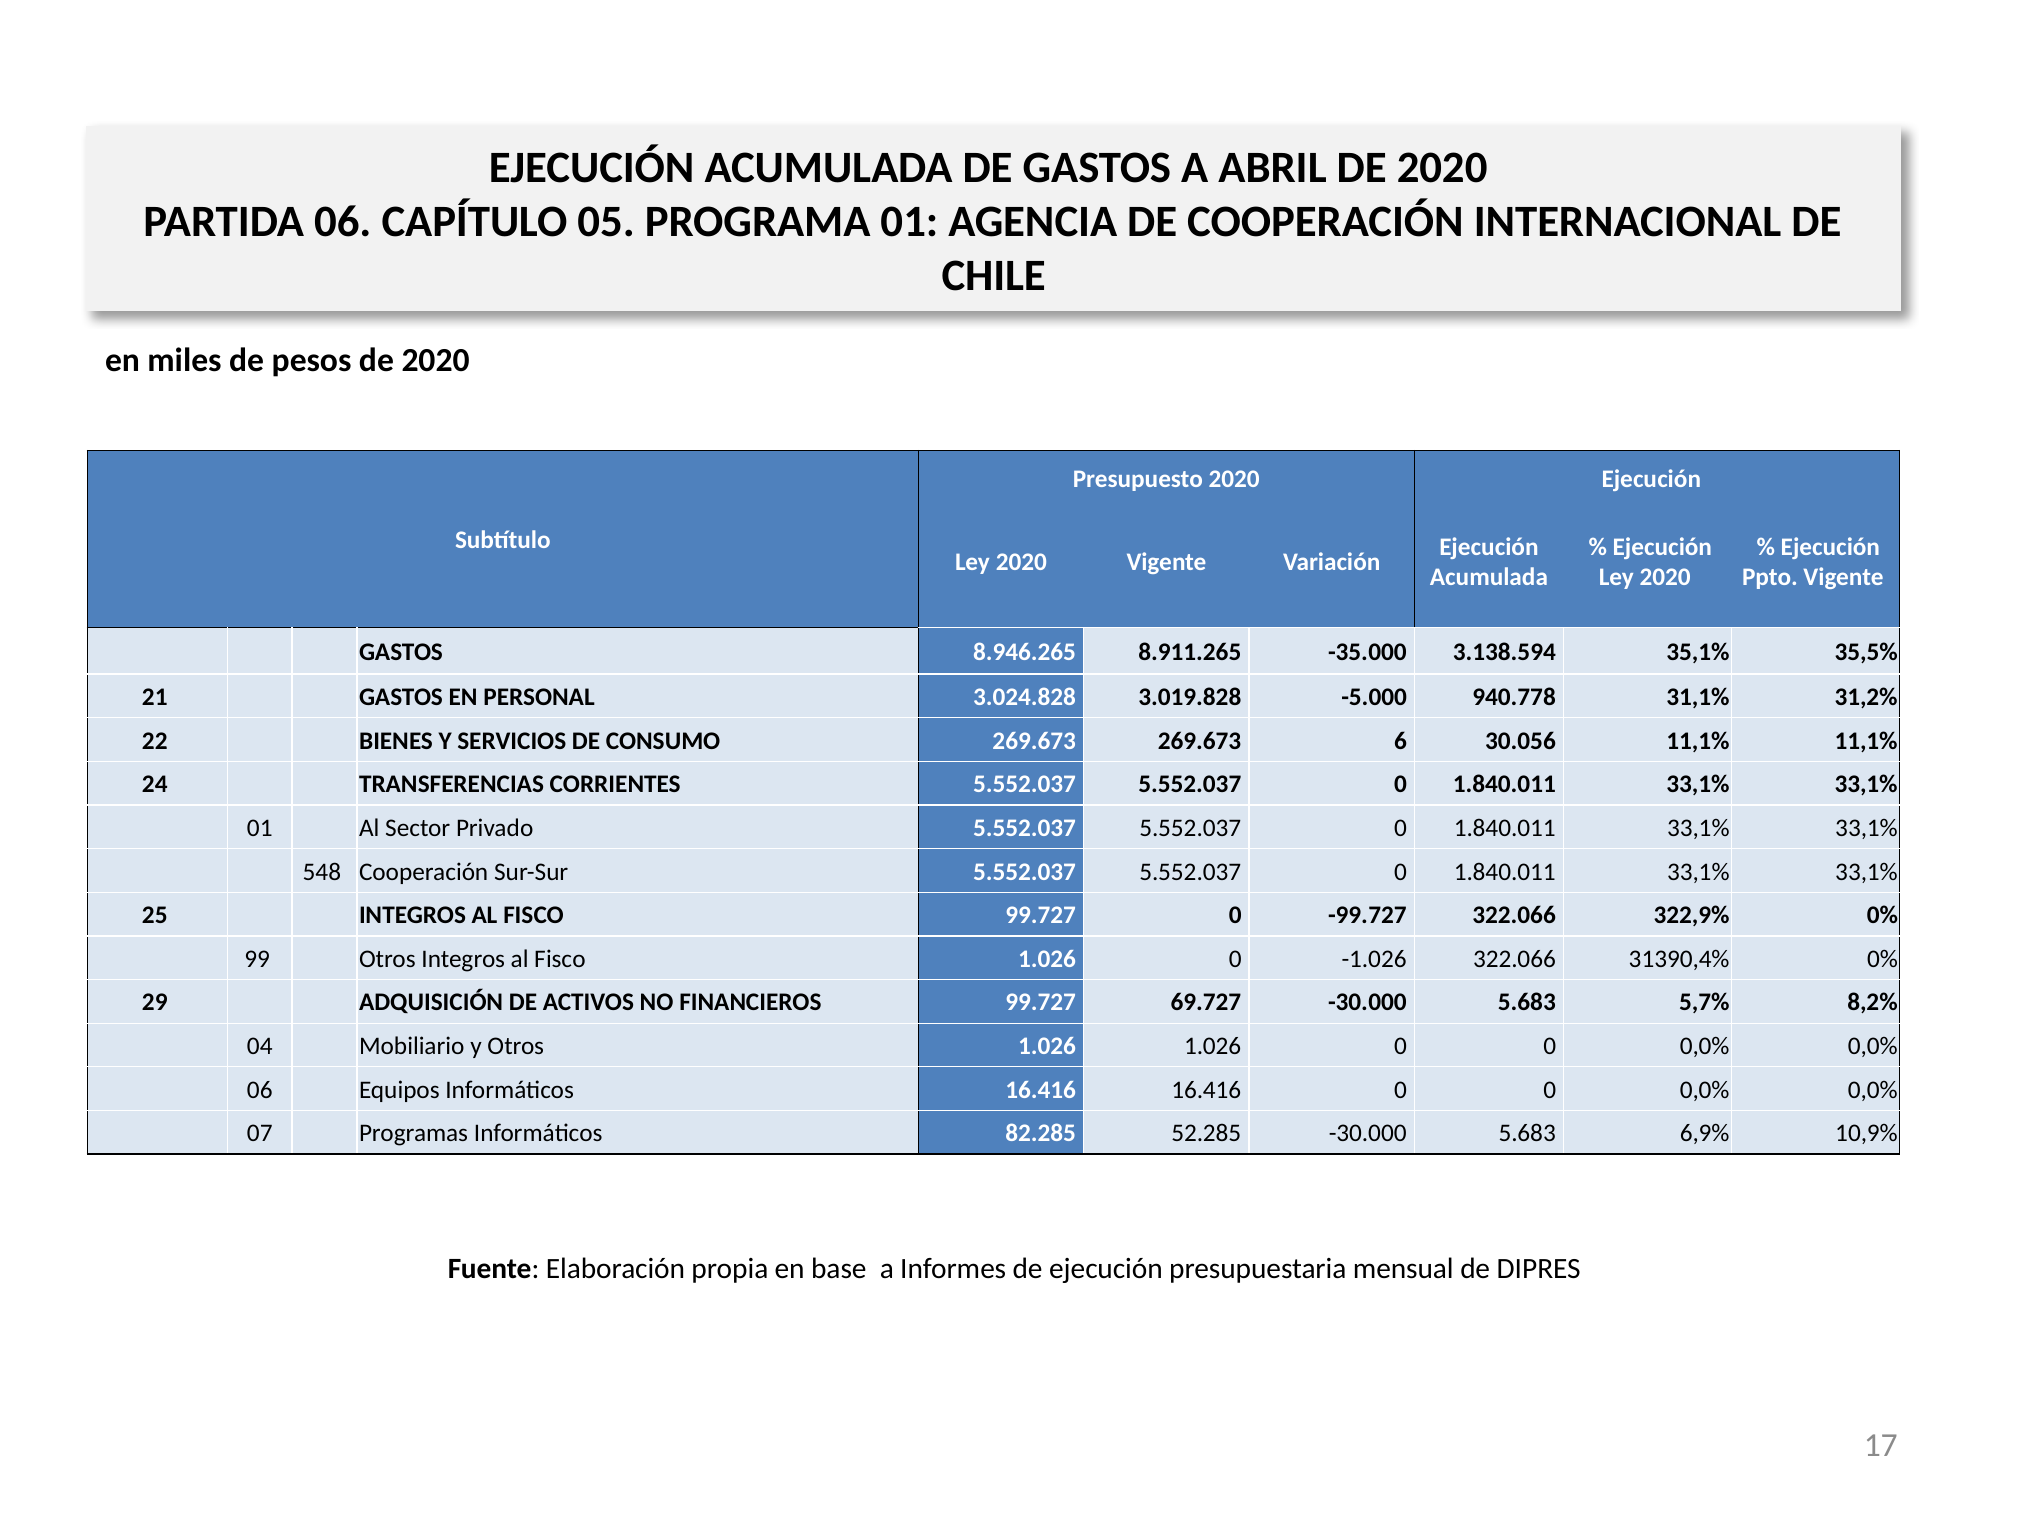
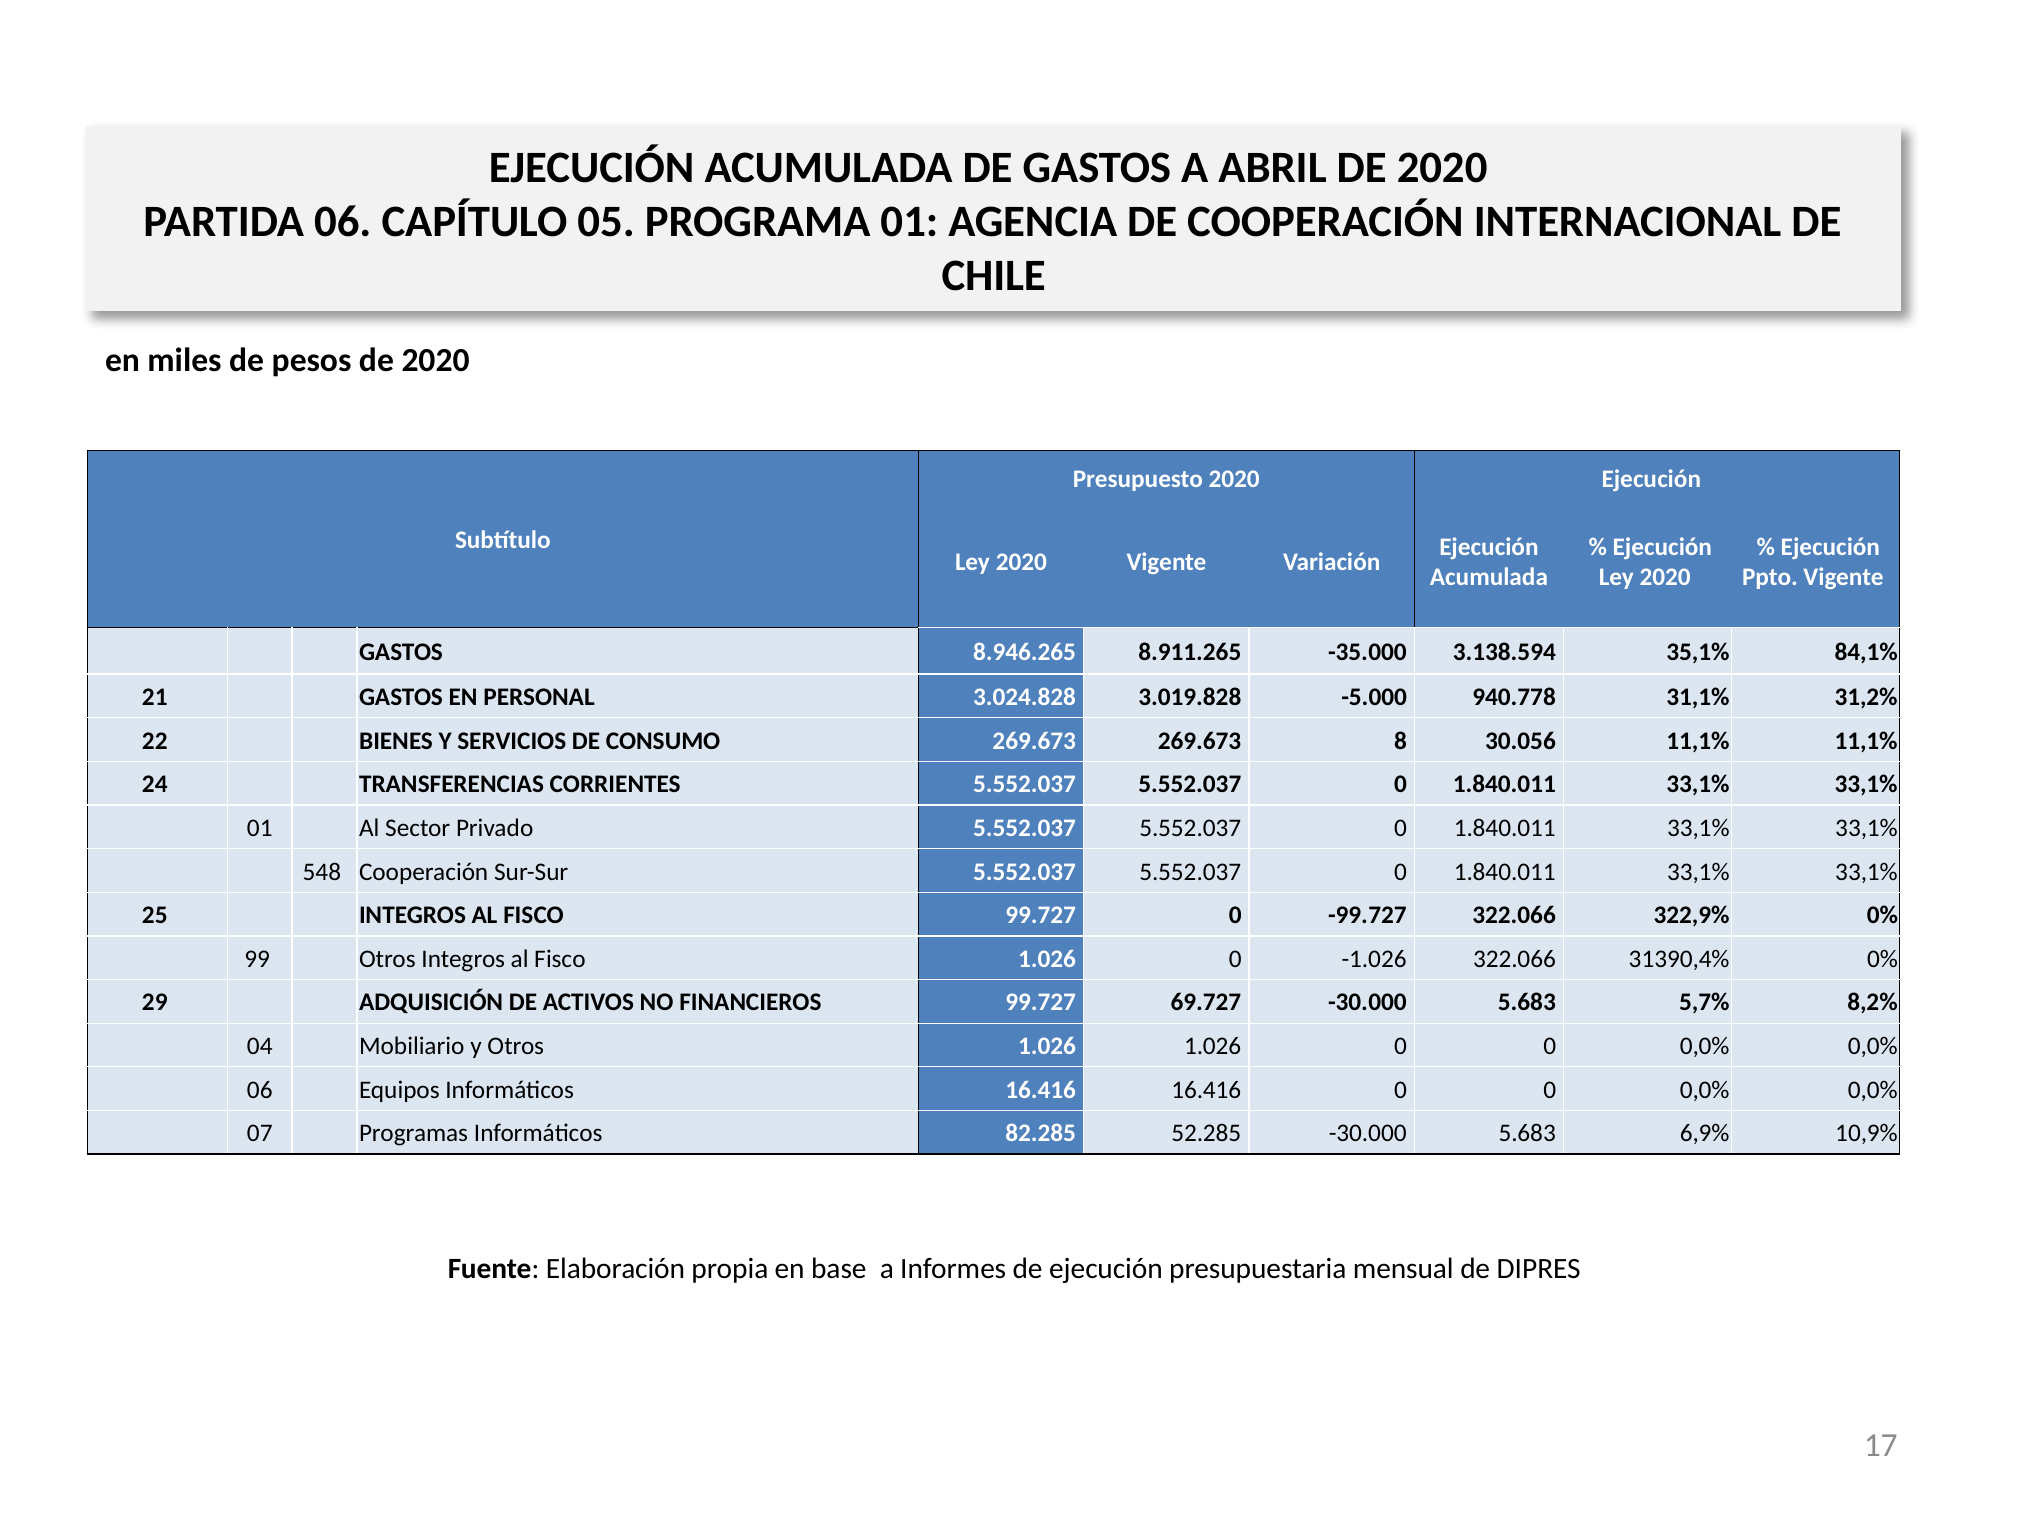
35,5%: 35,5% -> 84,1% (1866, 652)
6: 6 -> 8 (1401, 741)
